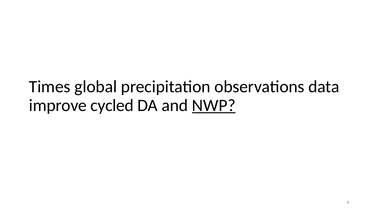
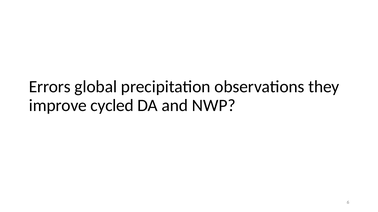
Times: Times -> Errors (50, 87)
data: data -> they (324, 87)
NWP underline: present -> none (214, 106)
